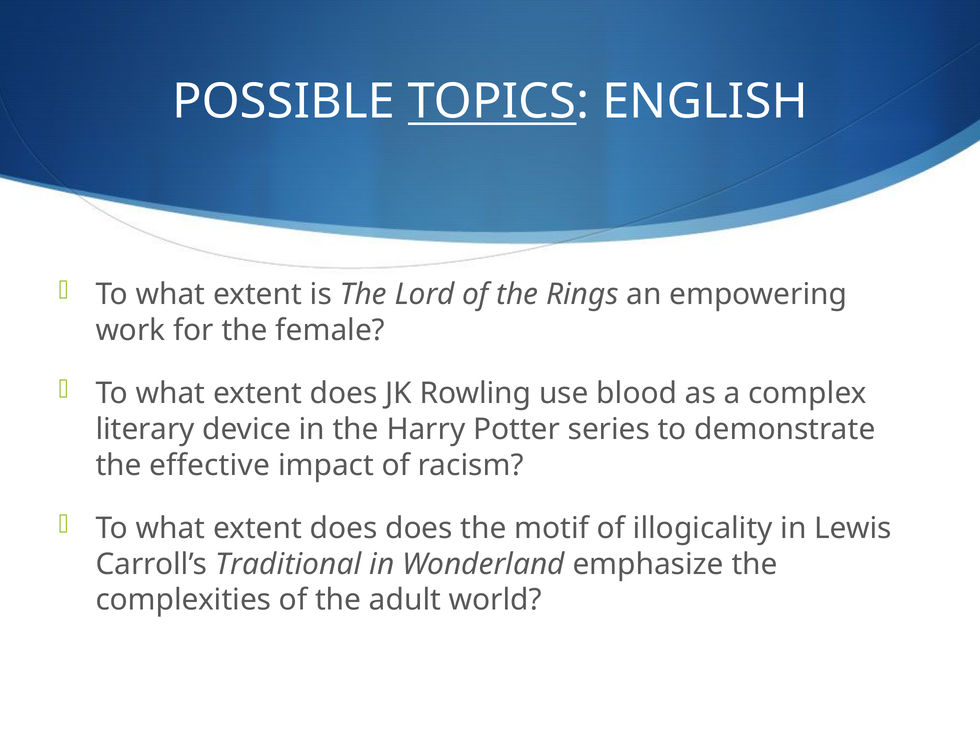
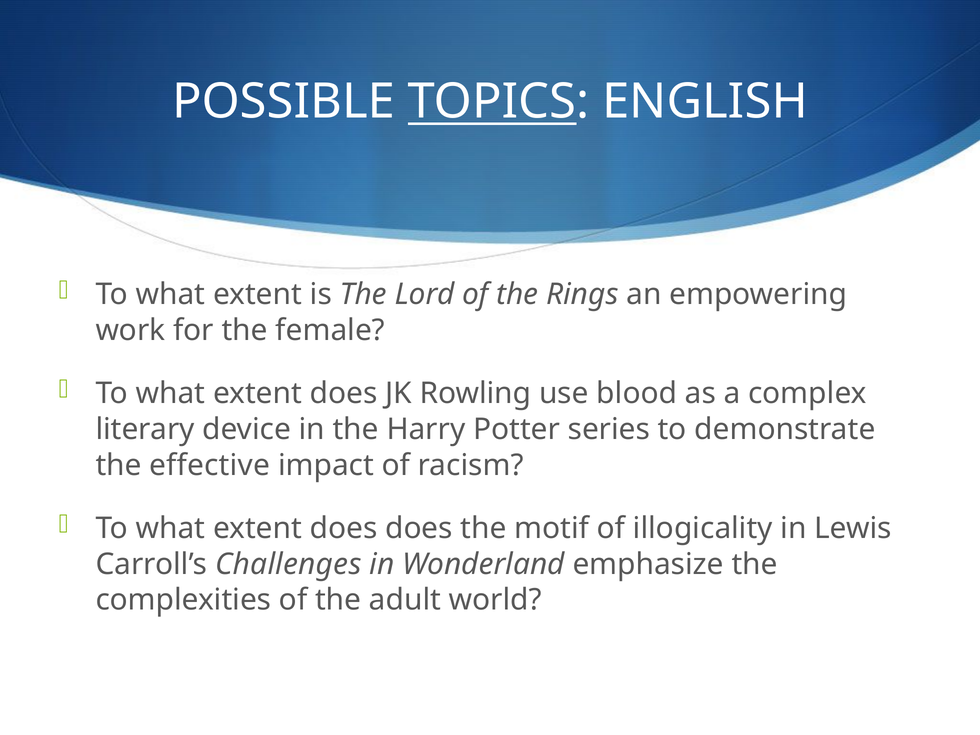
Traditional: Traditional -> Challenges (288, 564)
